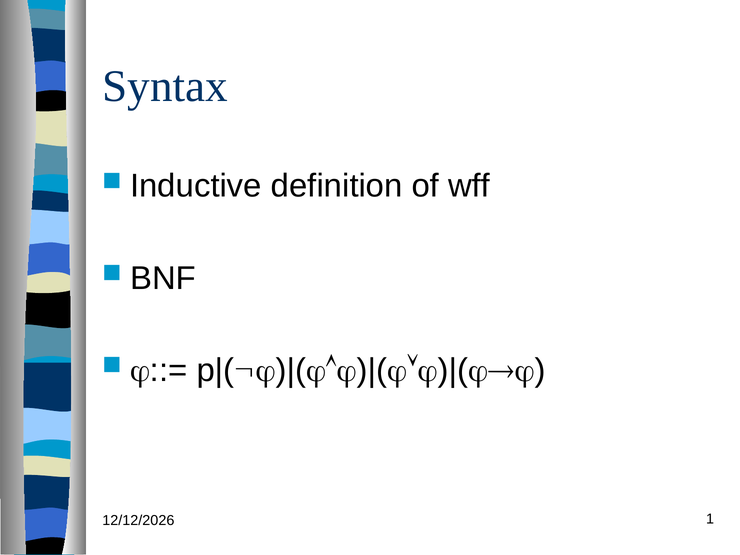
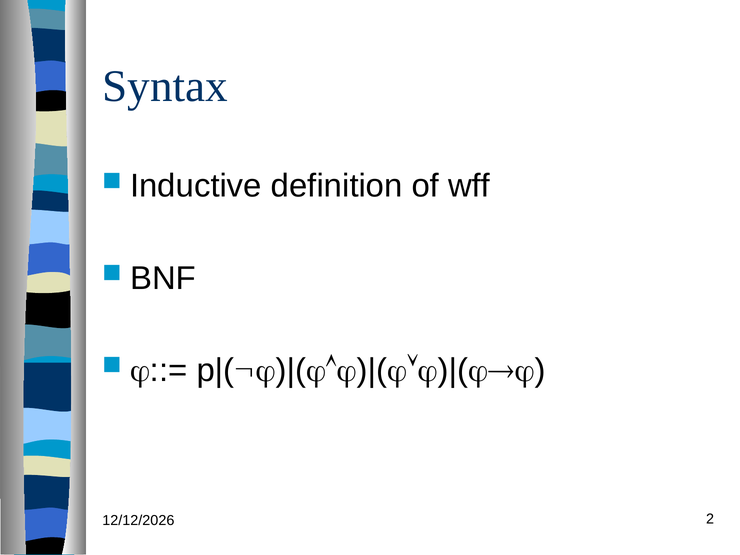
1: 1 -> 2 (710, 519)
